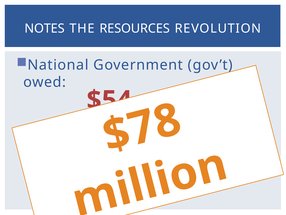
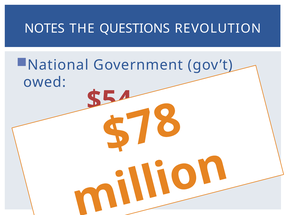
RESOURCES: RESOURCES -> QUESTIONS (135, 28)
